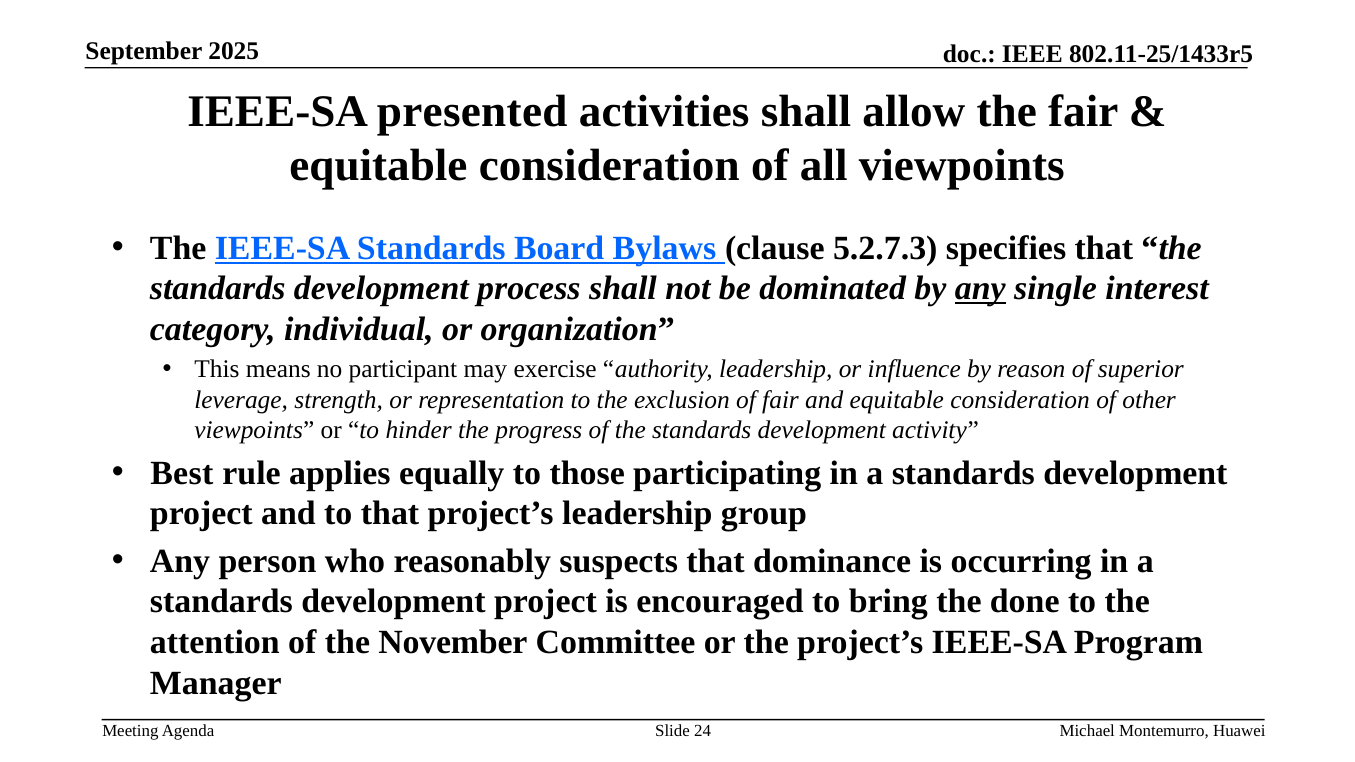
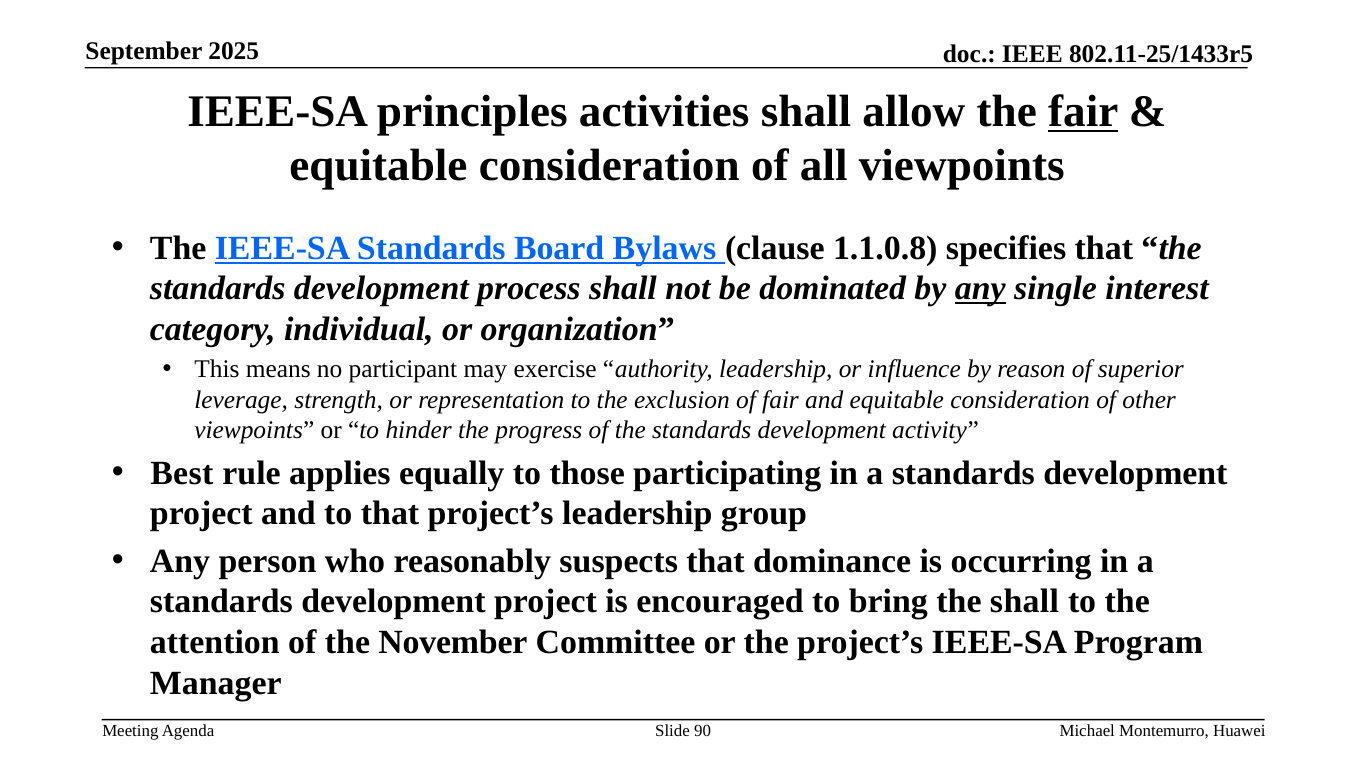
presented: presented -> principles (472, 112)
fair underline: none -> present (1083, 112)
5.2.7.3: 5.2.7.3 -> 1.1.0.8 (885, 248)
the done: done -> shall (1025, 602)
24: 24 -> 90 (703, 731)
